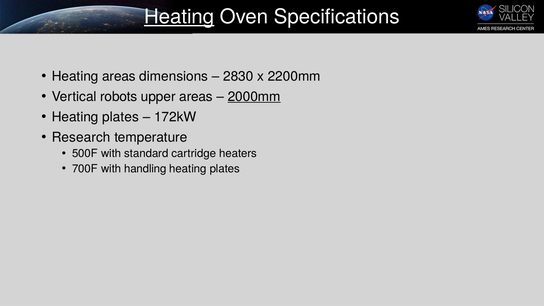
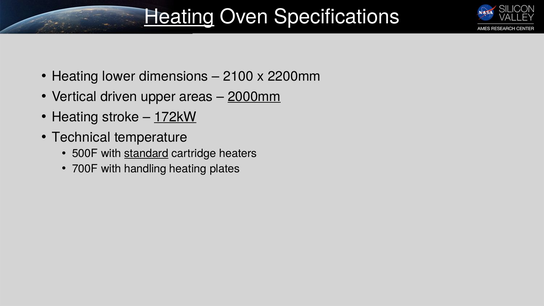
Heating areas: areas -> lower (119, 76)
2830: 2830 -> 2100 (238, 76)
robots: robots -> driven (119, 97)
plates: plates -> stroke (121, 117)
172kW underline: none -> present (175, 117)
Research: Research -> Technical (81, 137)
standard underline: none -> present (146, 154)
